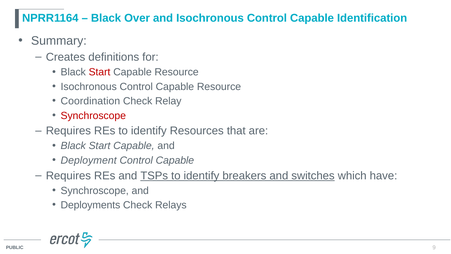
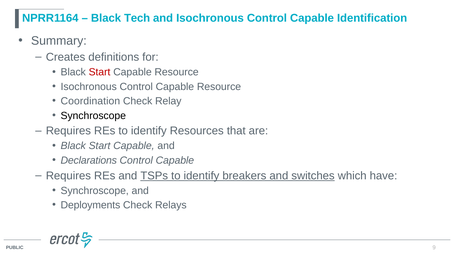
Over: Over -> Tech (137, 18)
Synchroscope colour: red -> black (93, 115)
Deployment: Deployment -> Declarations (89, 160)
